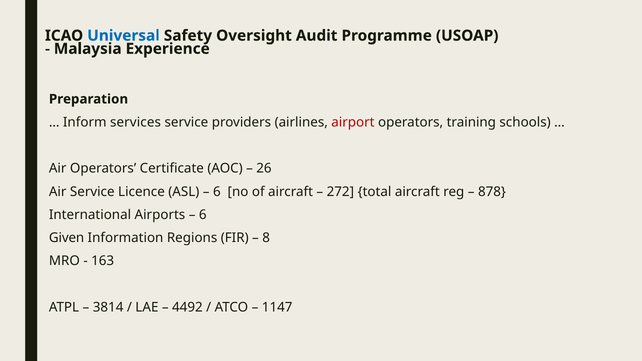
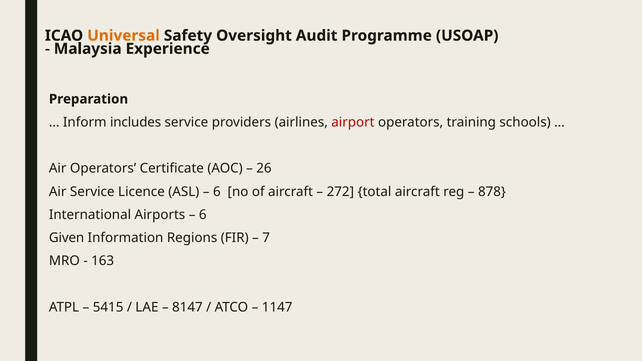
Universal colour: blue -> orange (124, 36)
services: services -> includes (136, 122)
8: 8 -> 7 (266, 238)
3814: 3814 -> 5415 (108, 307)
4492: 4492 -> 8147 (187, 307)
